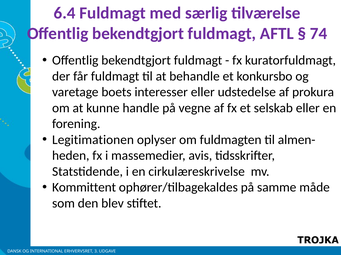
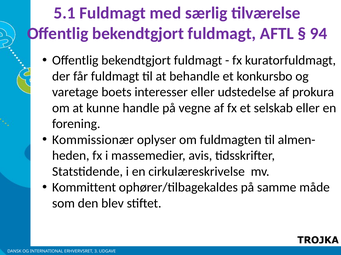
6.4: 6.4 -> 5.1 (65, 13)
74: 74 -> 94 (319, 34)
Legitimationen: Legitimationen -> Kommissionær (93, 140)
